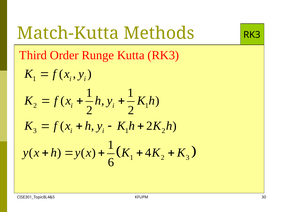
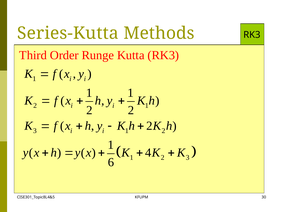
Match-Kutta: Match-Kutta -> Series-Kutta (68, 33)
